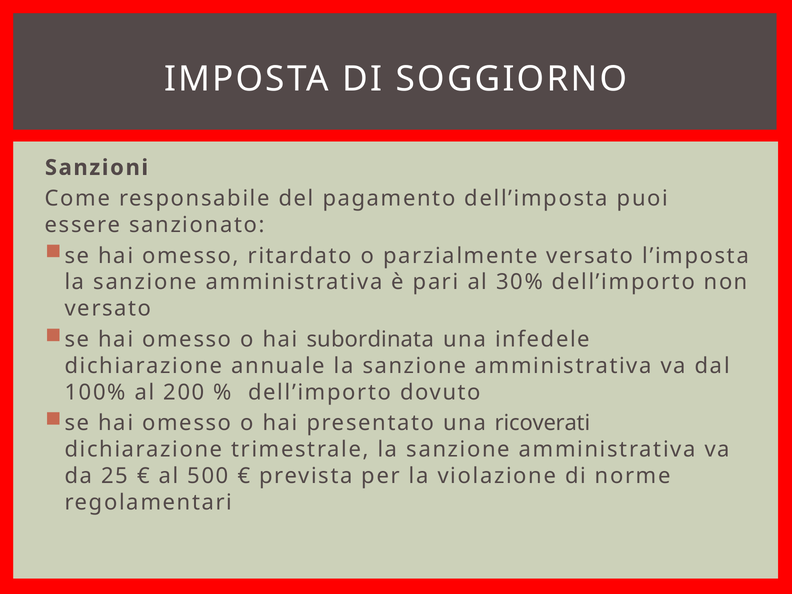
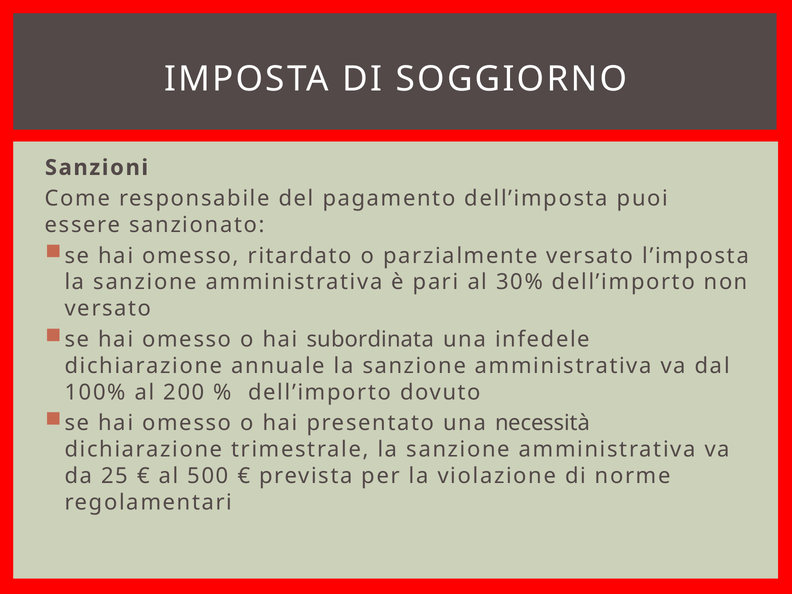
ricoverati: ricoverati -> necessità (543, 423)
